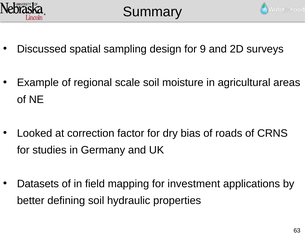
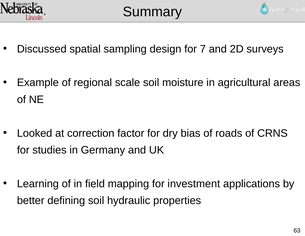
9: 9 -> 7 (203, 49)
Datasets: Datasets -> Learning (38, 183)
